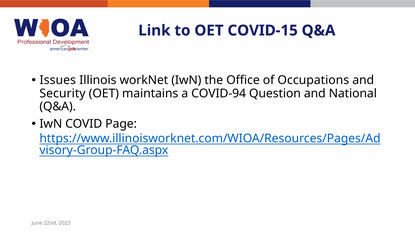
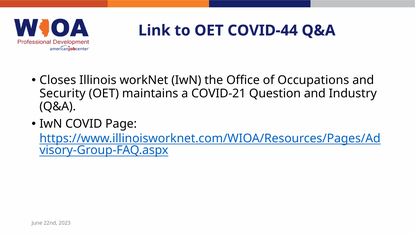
COVID-15: COVID-15 -> COVID-44 (263, 30)
Issues: Issues -> Closes (58, 80)
COVID-94: COVID-94 -> COVID-21 (219, 93)
National: National -> Industry (353, 93)
